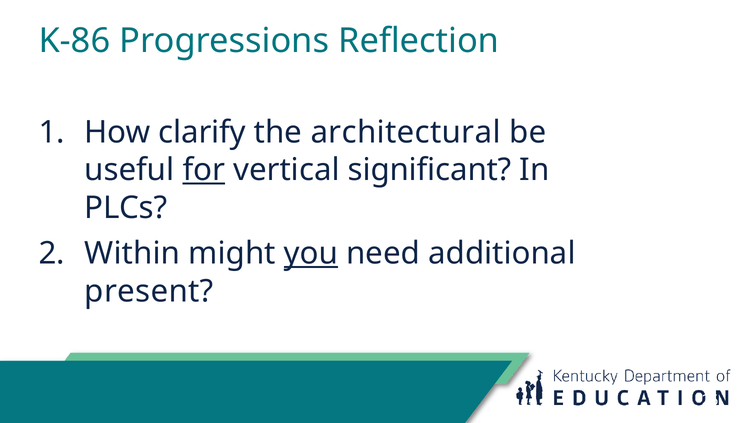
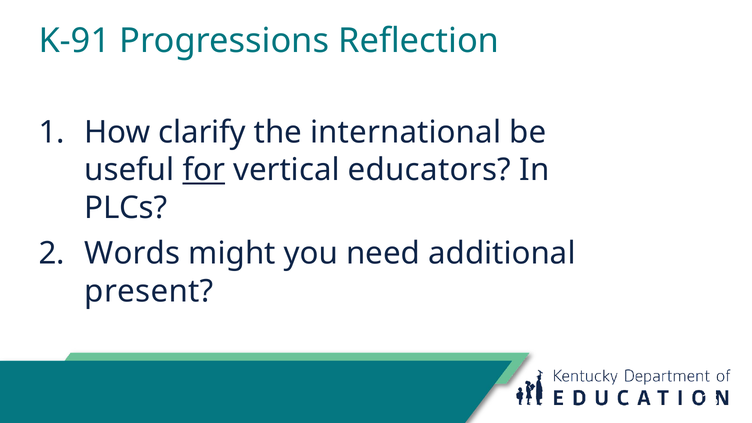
K-86: K-86 -> K-91 (74, 41)
architectural: architectural -> international (406, 132)
significant: significant -> educators (429, 170)
Within: Within -> Words (132, 254)
you underline: present -> none (311, 254)
